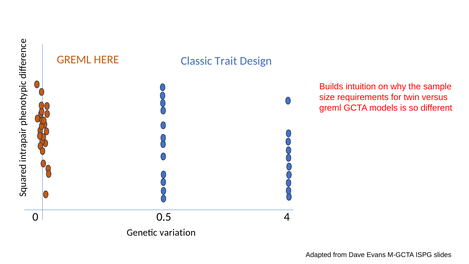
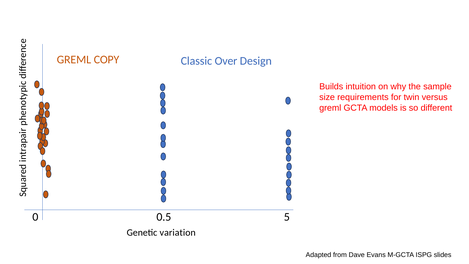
HERE: HERE -> COPY (107, 60)
Trait: Trait -> Over (226, 61)
4: 4 -> 5 (287, 217)
